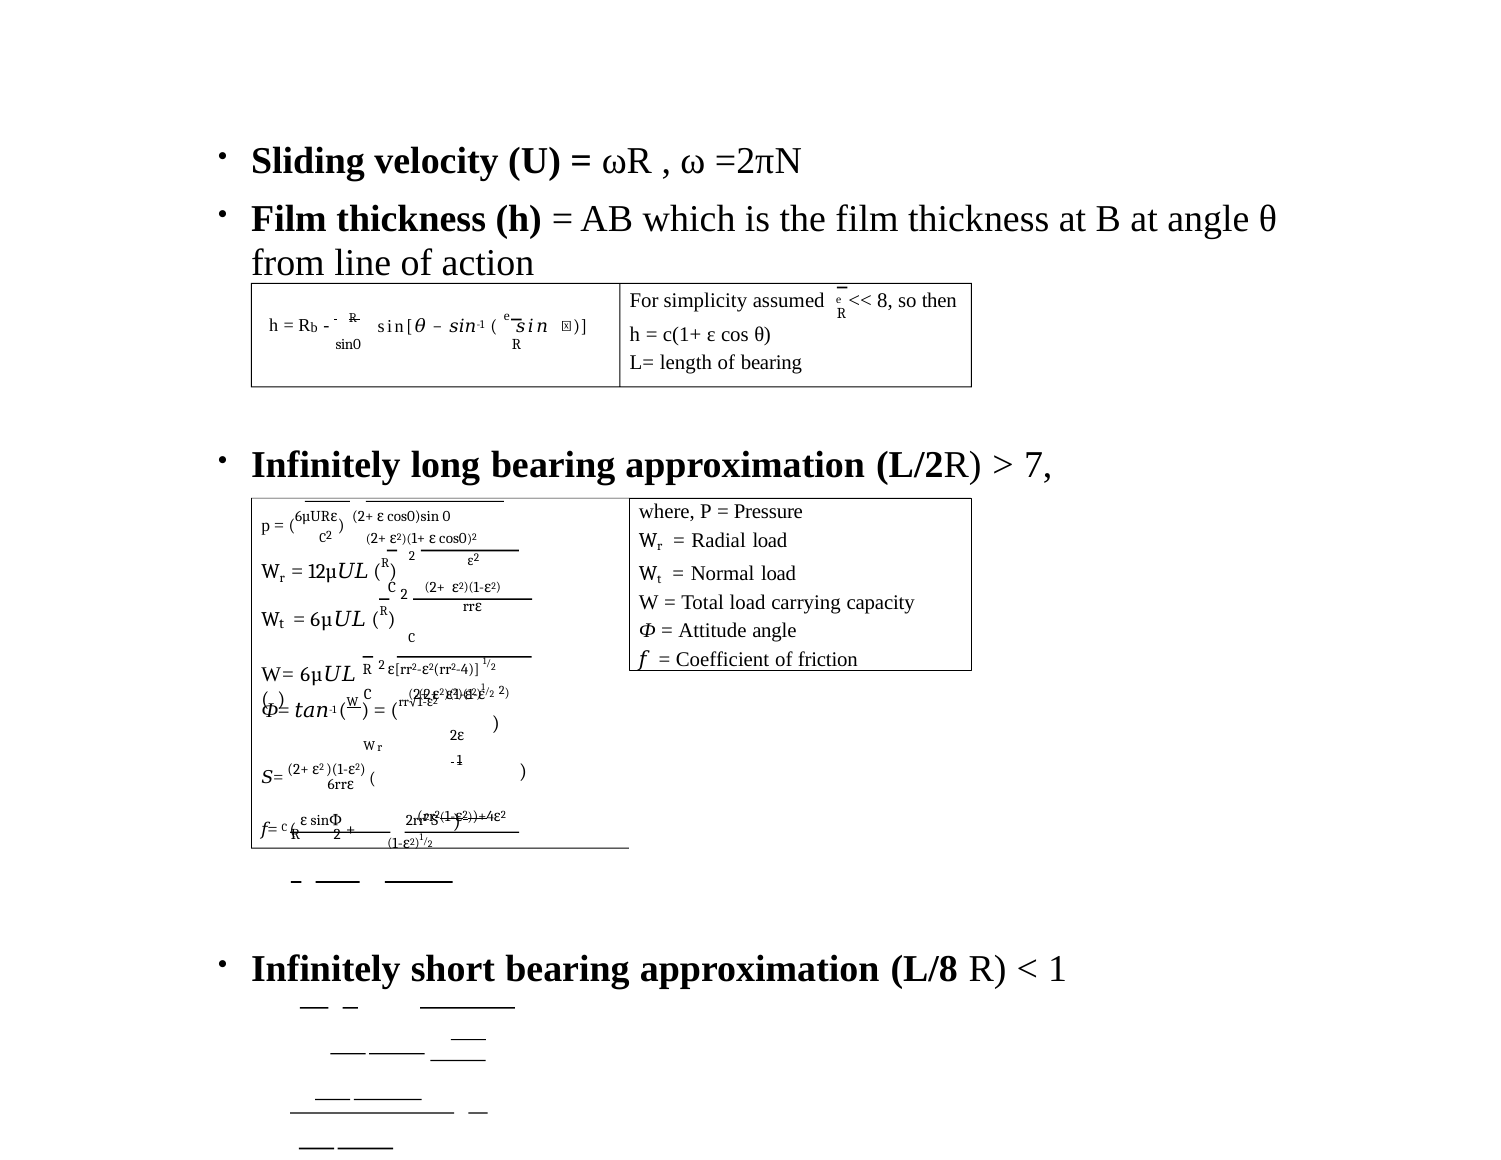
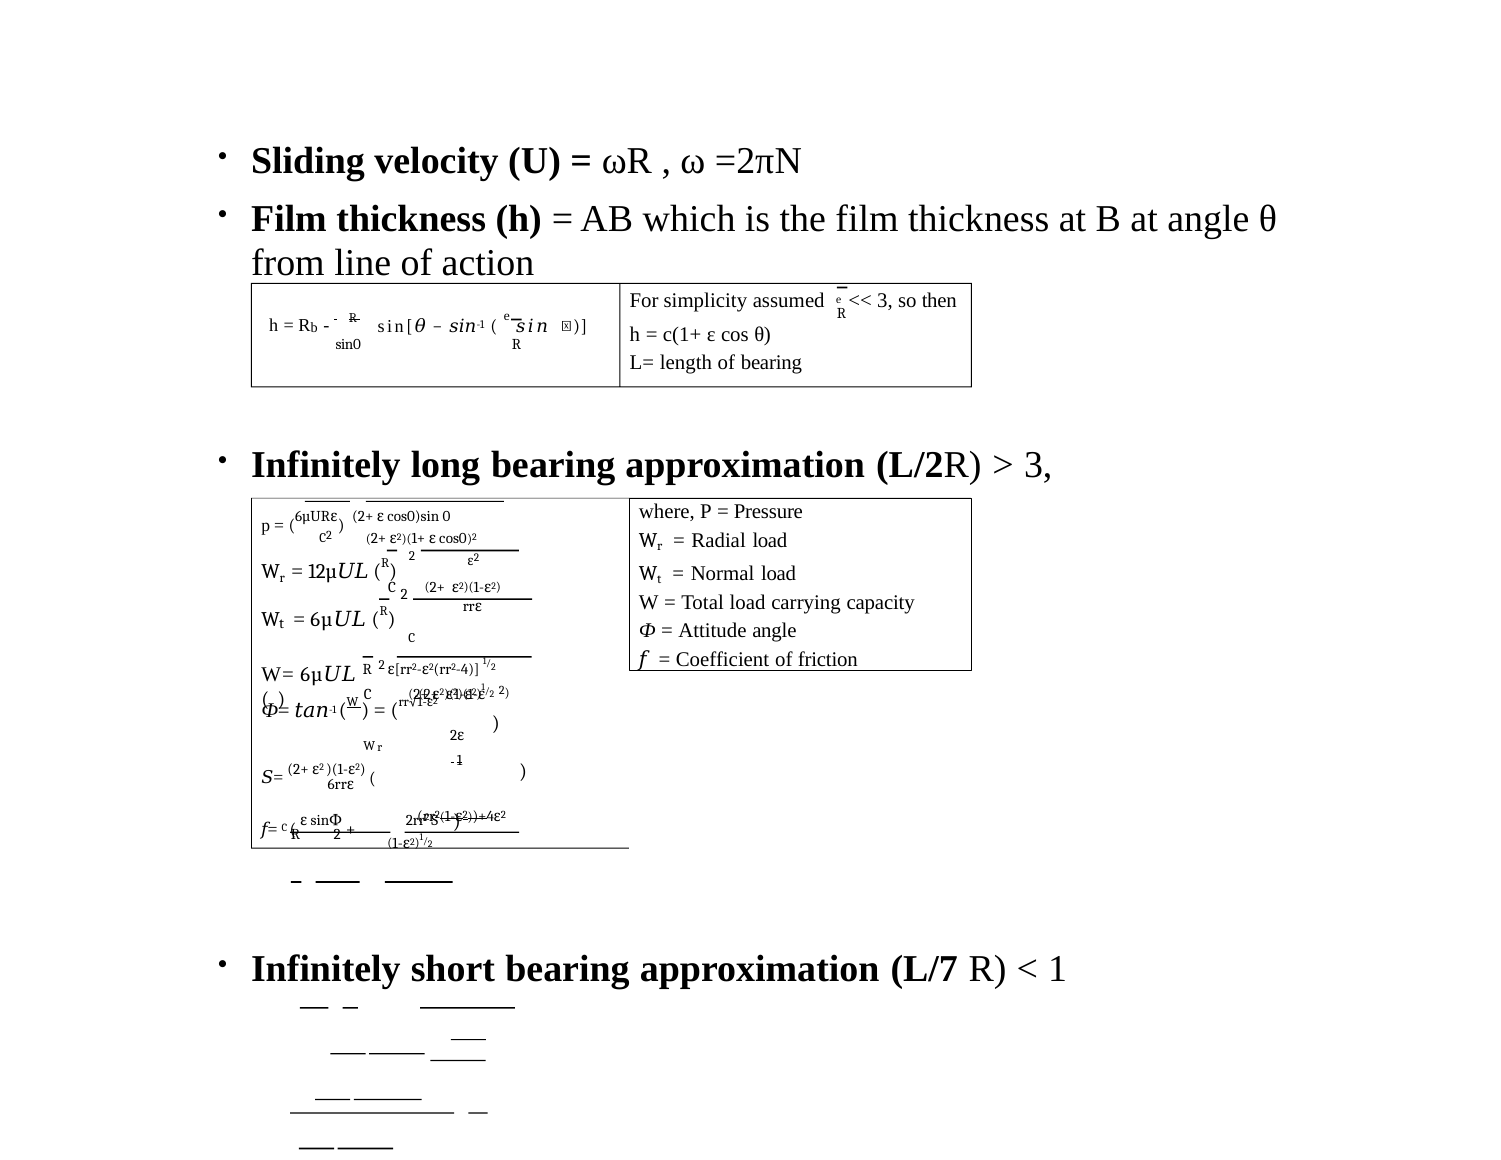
8: 8 -> 3 (885, 300)
7: 7 -> 3 (1038, 465)
L/8: L/8 -> L/7 (924, 969)
